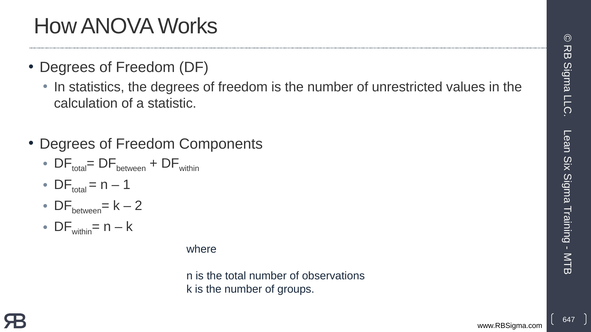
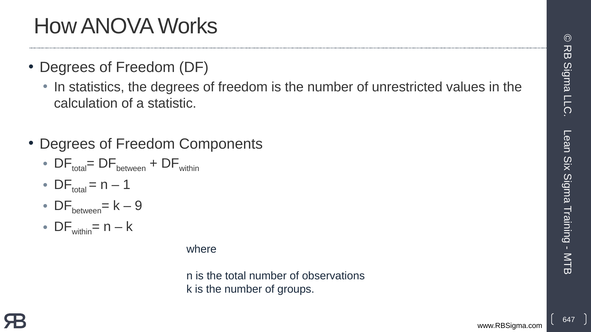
2: 2 -> 9 (139, 206)
